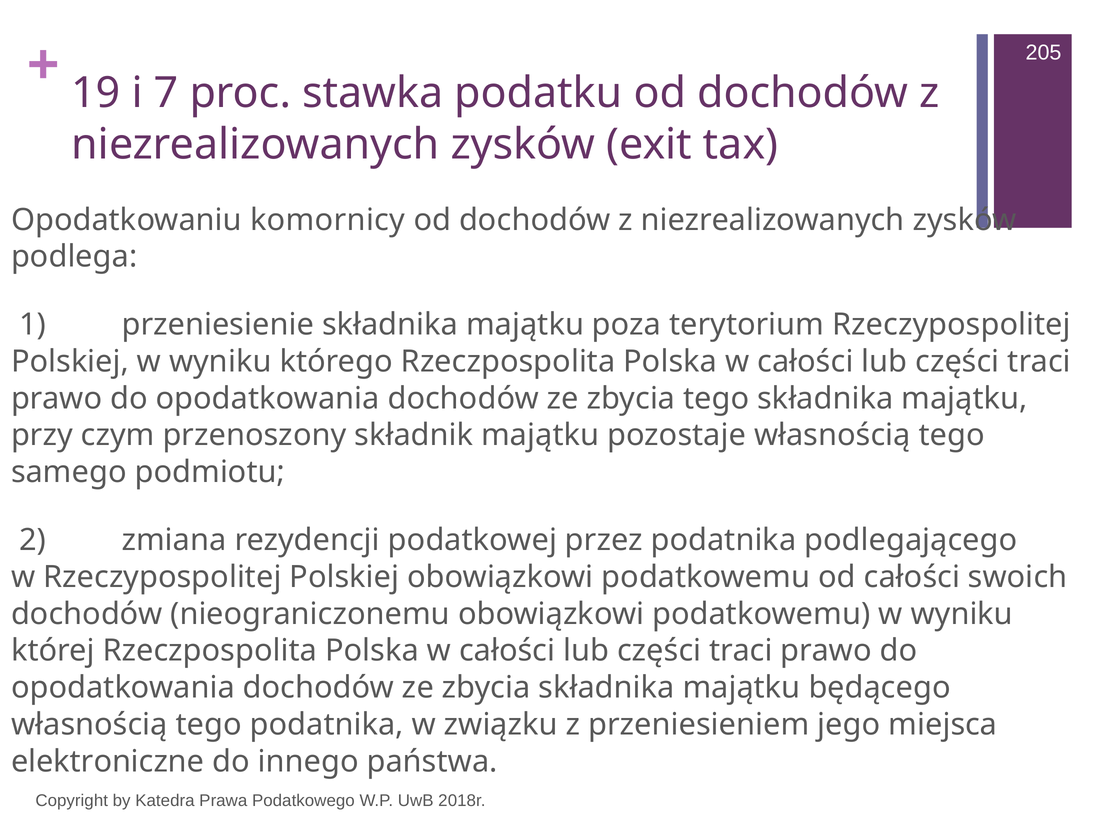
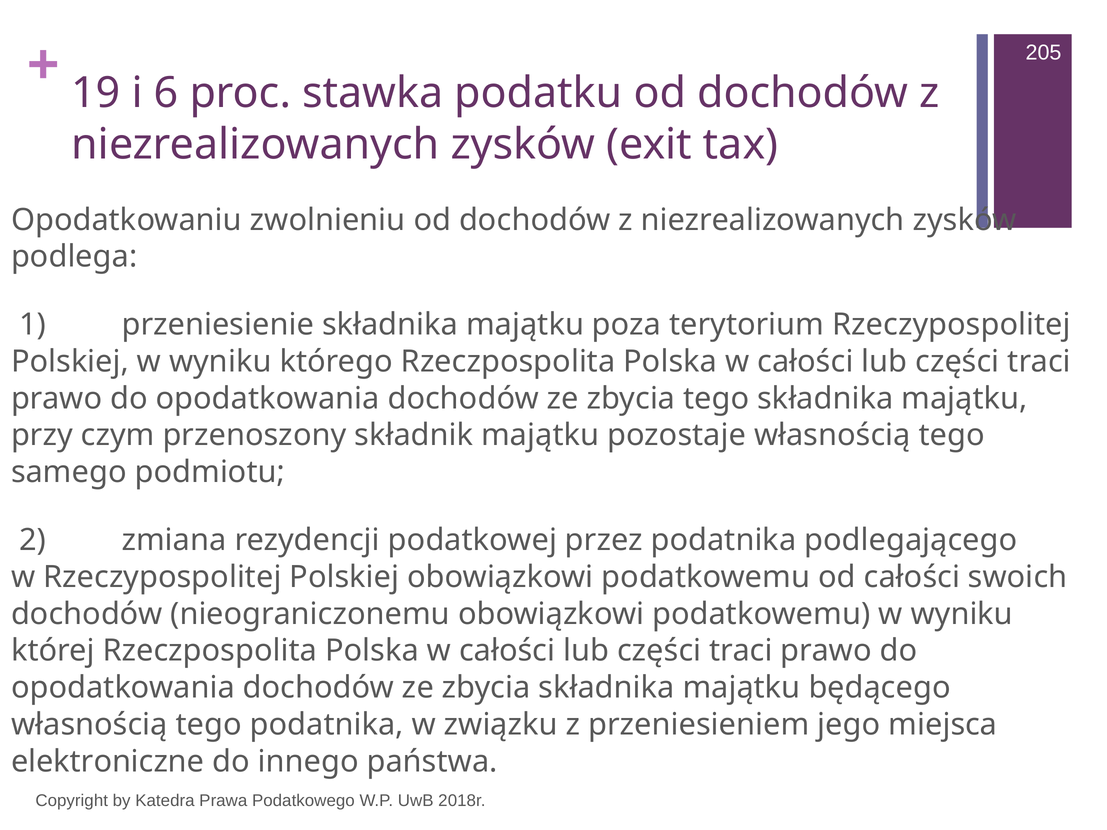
7: 7 -> 6 (166, 93)
komornicy: komornicy -> zwolnieniu (328, 220)
